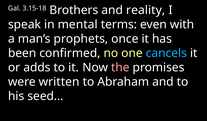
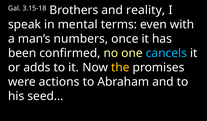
prophets: prophets -> numbers (81, 39)
the colour: pink -> yellow (120, 68)
written: written -> actions (59, 82)
